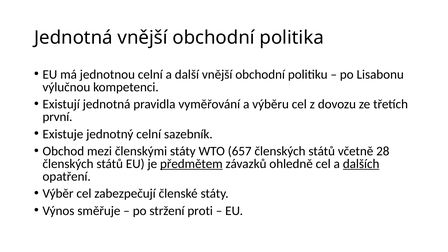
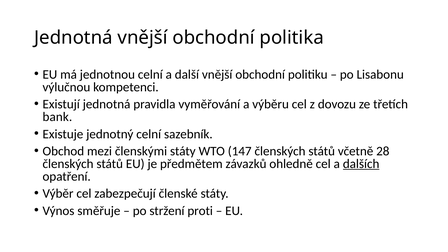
první: první -> bank (57, 117)
657: 657 -> 147 (240, 151)
předmětem underline: present -> none (191, 164)
